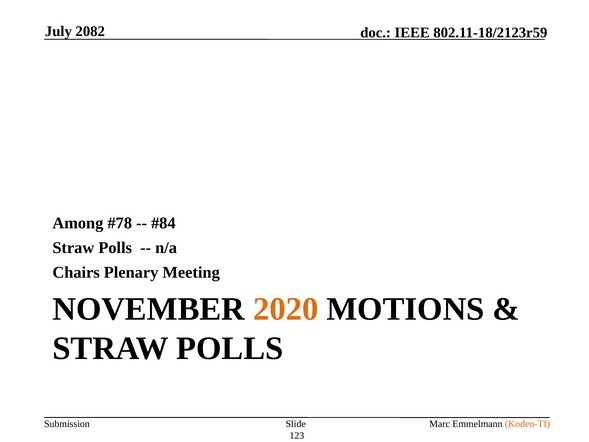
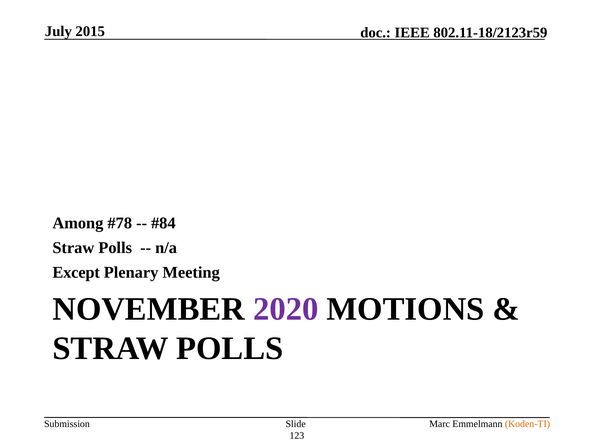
2082: 2082 -> 2015 (90, 31)
Chairs: Chairs -> Except (76, 272)
2020 colour: orange -> purple (286, 309)
